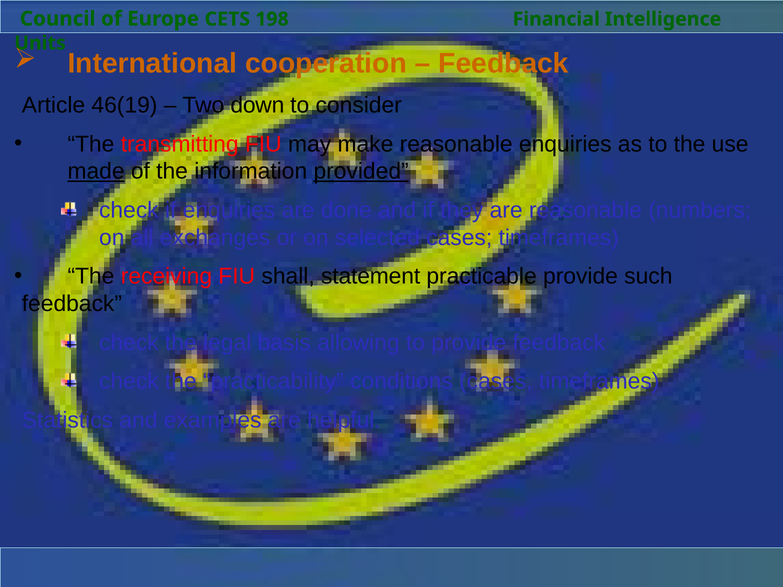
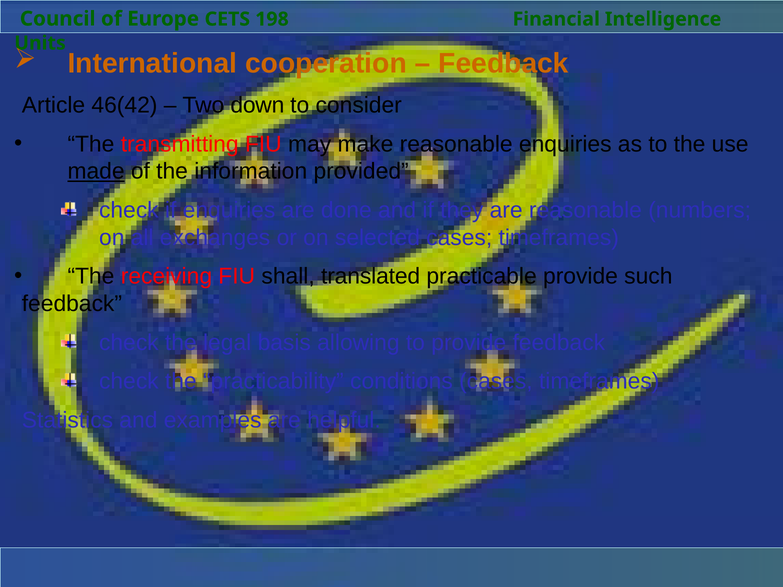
46(19: 46(19 -> 46(42 (124, 105)
provided underline: present -> none (361, 171)
statement: statement -> translated (371, 276)
